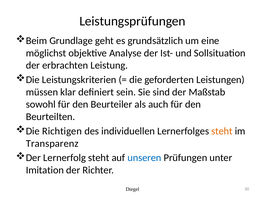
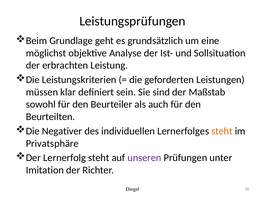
Richtigen: Richtigen -> Negativer (62, 132)
Transparenz: Transparenz -> Privatsphäre (52, 144)
unseren colour: blue -> purple (144, 158)
